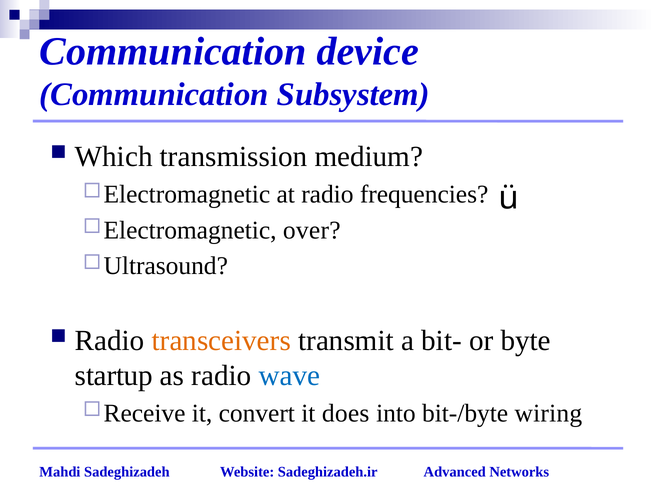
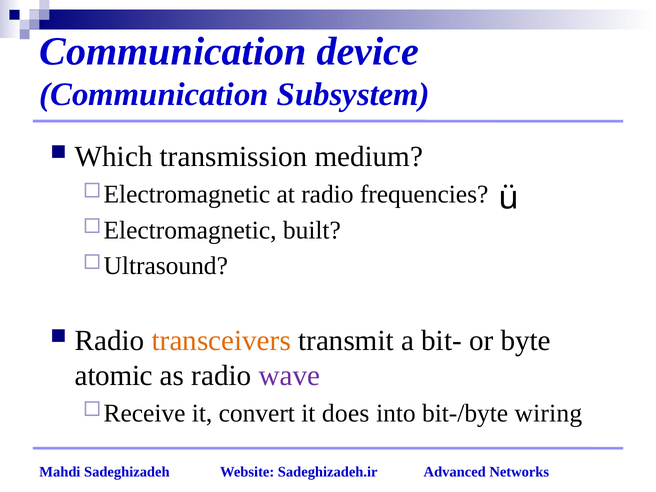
over: over -> built (312, 230)
startup: startup -> atomic (114, 376)
wave colour: blue -> purple (289, 376)
